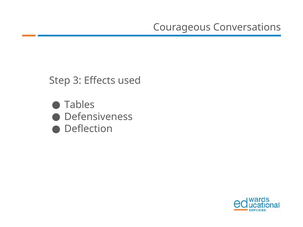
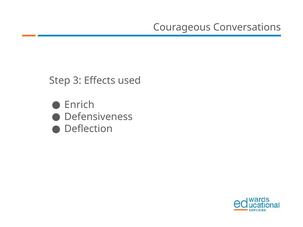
Tables: Tables -> Enrich (79, 105)
